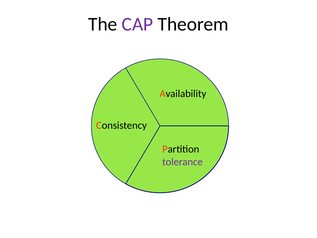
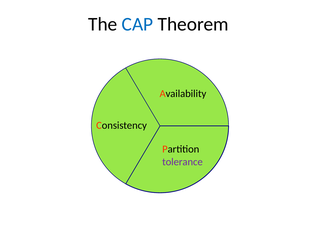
CAP colour: purple -> blue (137, 24)
